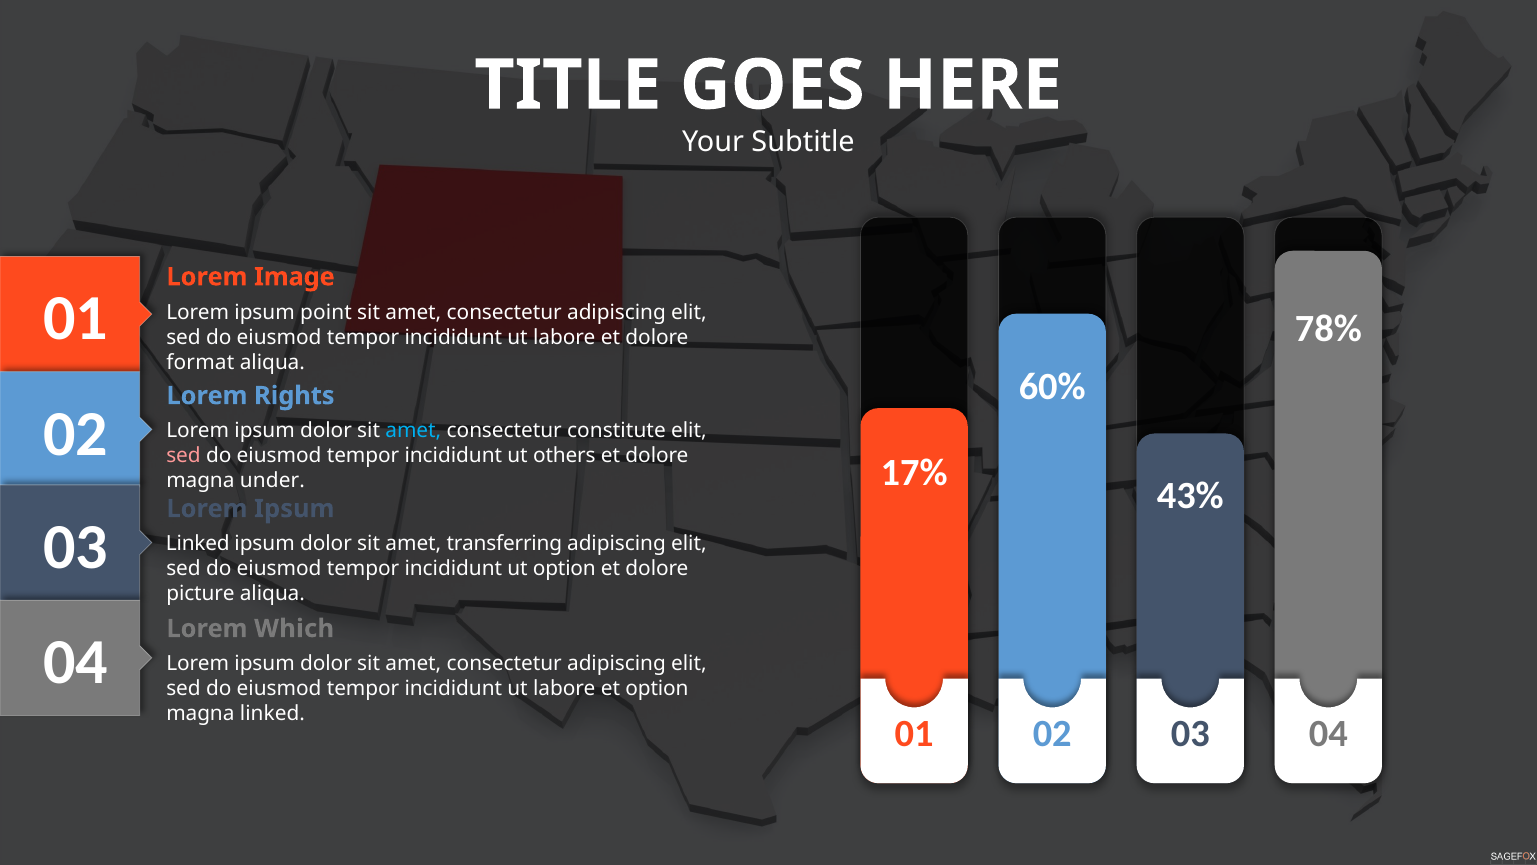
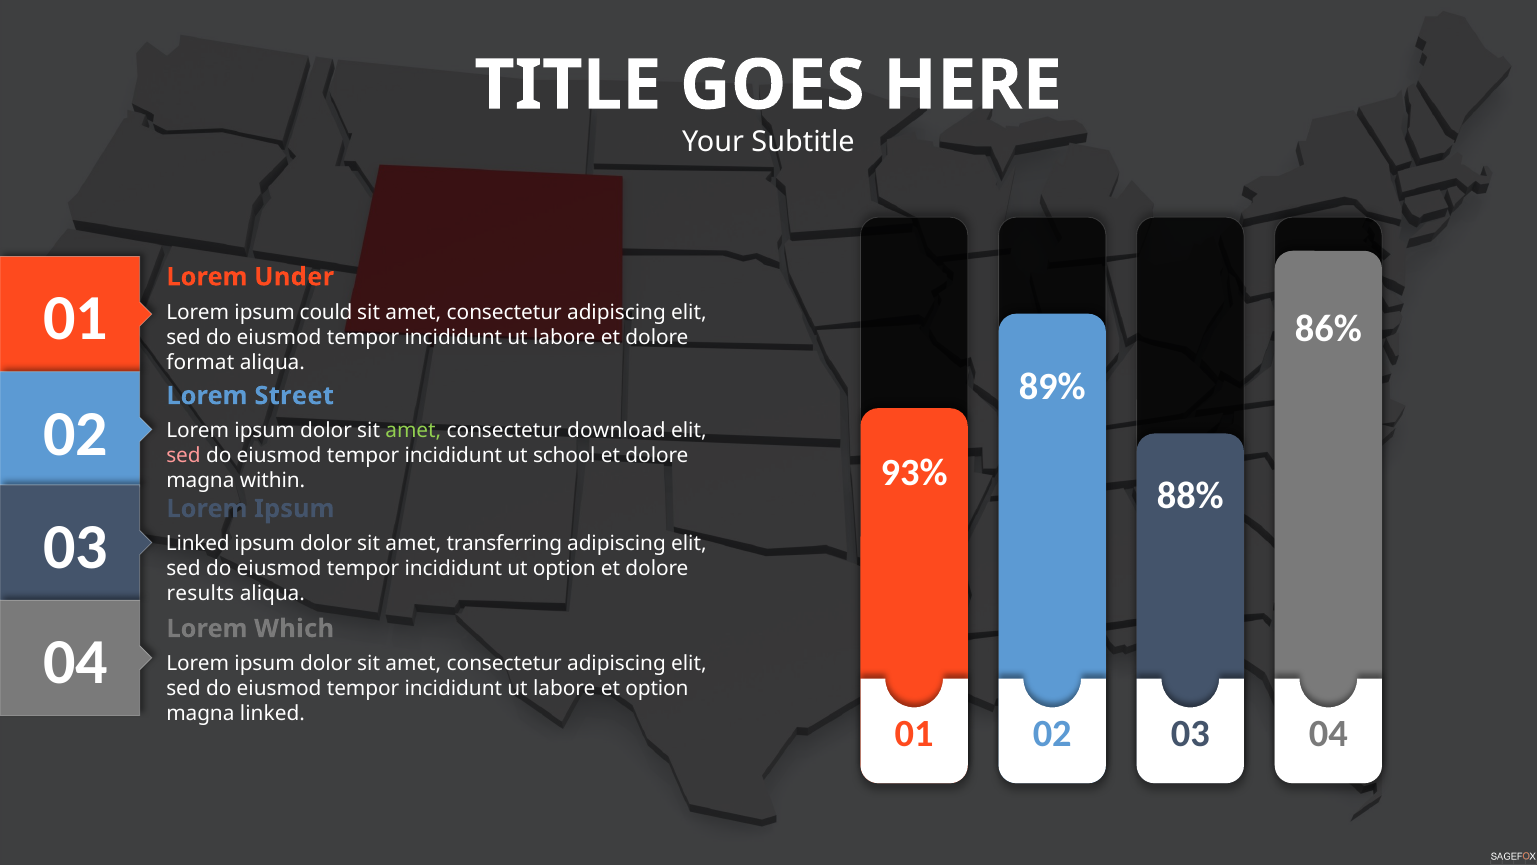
Image: Image -> Under (294, 277)
point: point -> could (326, 312)
78%: 78% -> 86% (1328, 329)
60%: 60% -> 89% (1052, 386)
Rights: Rights -> Street (294, 396)
amet colour: light blue -> light green (413, 431)
constitute: constitute -> download (616, 431)
others: others -> school (564, 456)
17%: 17% -> 93% (914, 472)
under: under -> within (273, 481)
43%: 43% -> 88% (1190, 496)
picture: picture -> results (200, 594)
